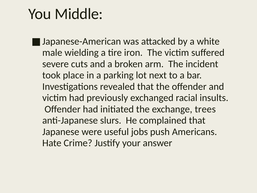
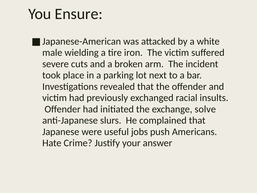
Middle: Middle -> Ensure (79, 14)
trees: trees -> solve (205, 109)
